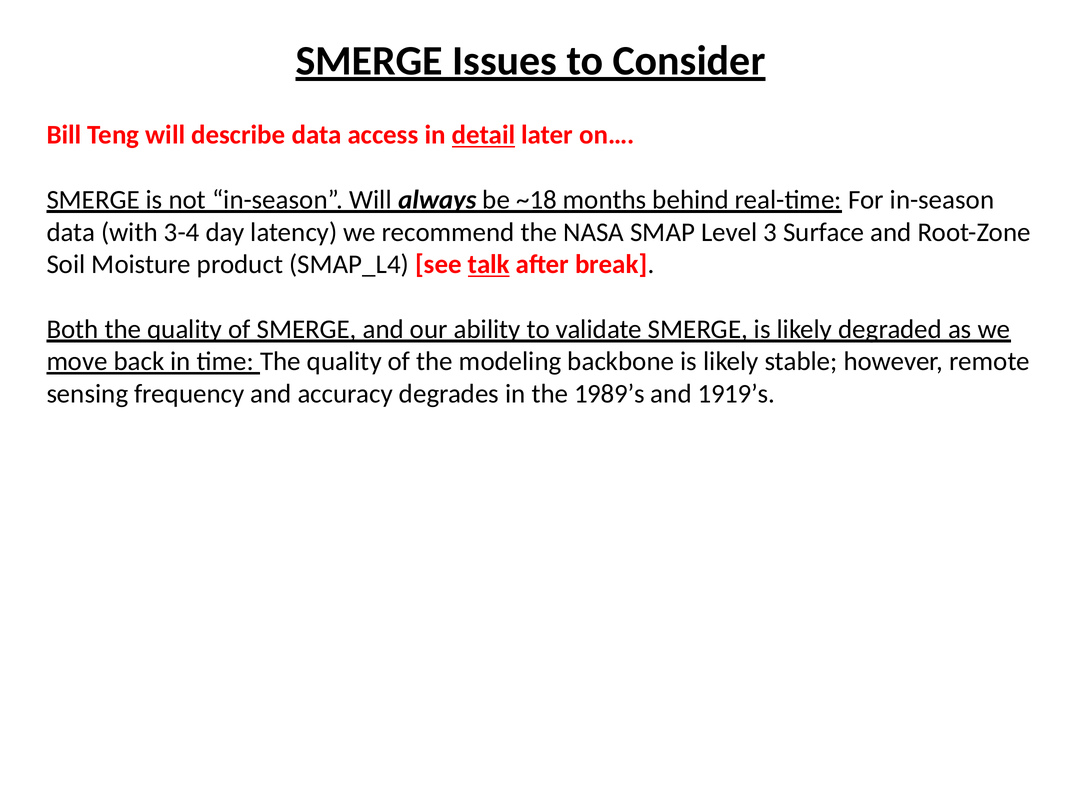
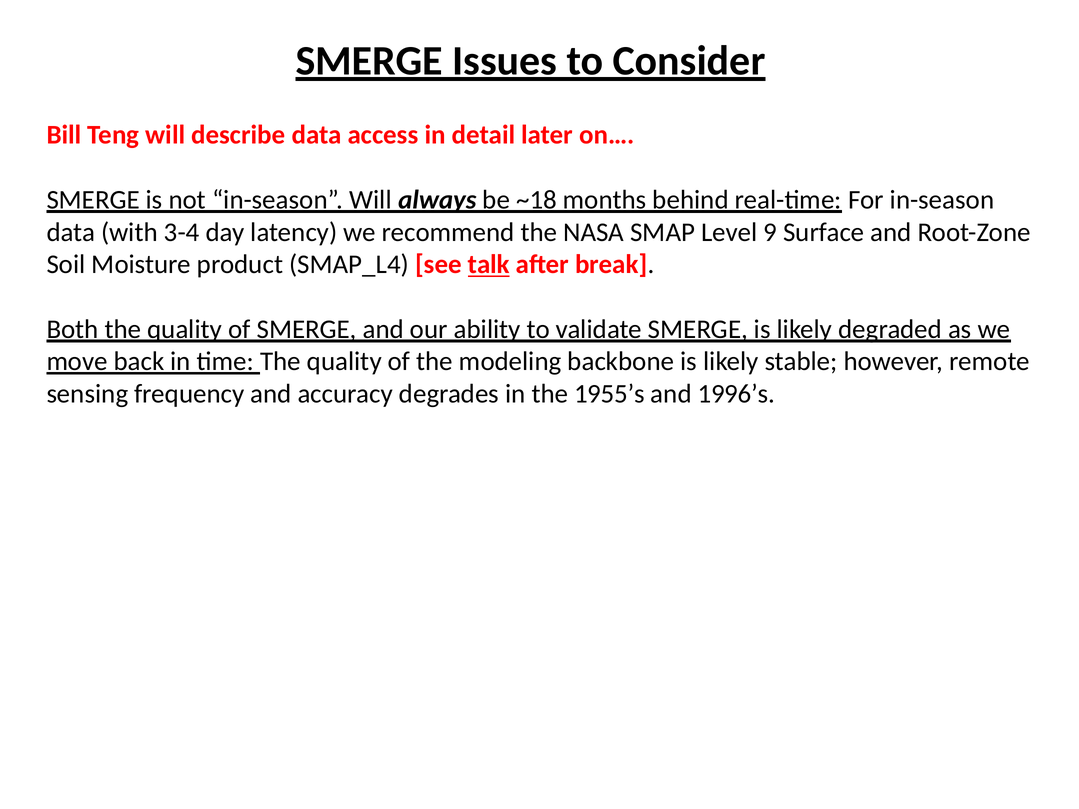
detail underline: present -> none (483, 135)
3: 3 -> 9 (770, 232)
1989’s: 1989’s -> 1955’s (609, 394)
1919’s: 1919’s -> 1996’s (736, 394)
